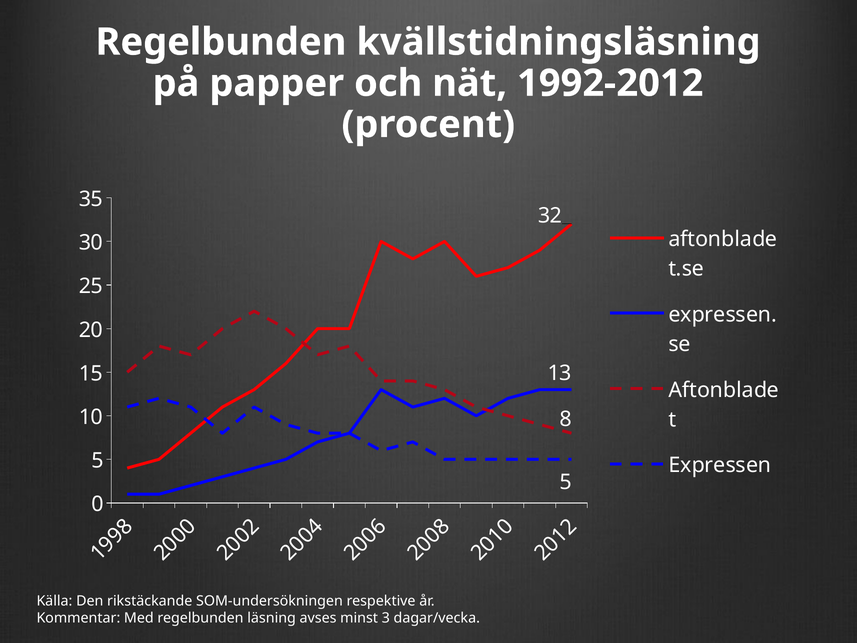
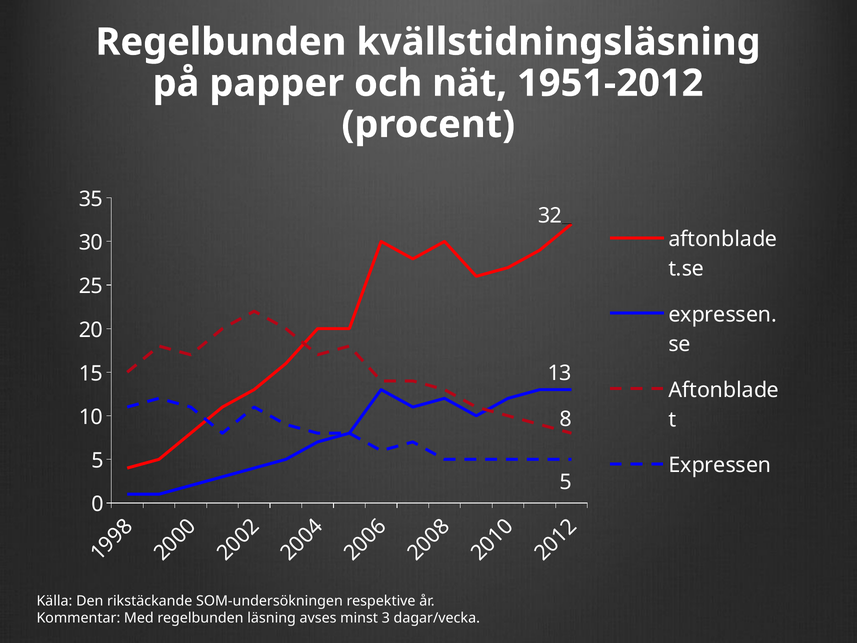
1992-2012: 1992-2012 -> 1951-2012 (610, 83)
